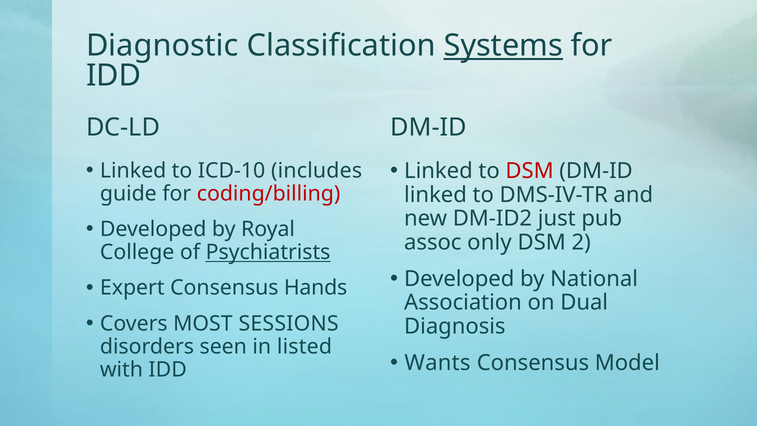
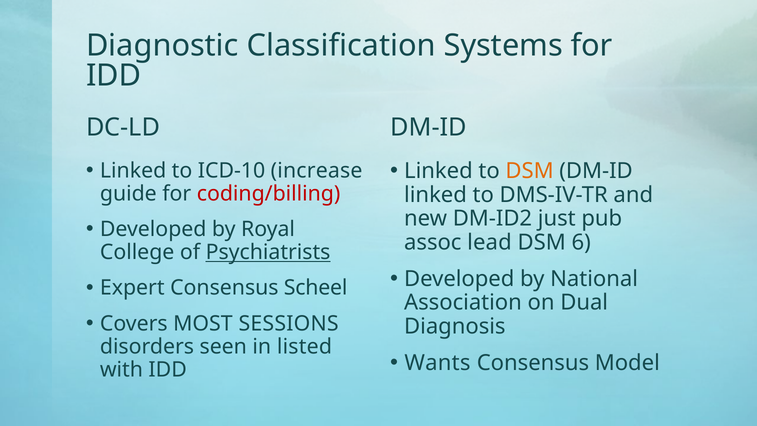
Systems underline: present -> none (503, 46)
DSM colour: red -> orange (530, 171)
includes: includes -> increase (317, 171)
only: only -> lead (489, 242)
2: 2 -> 6 (581, 242)
Hands: Hands -> Scheel (316, 288)
